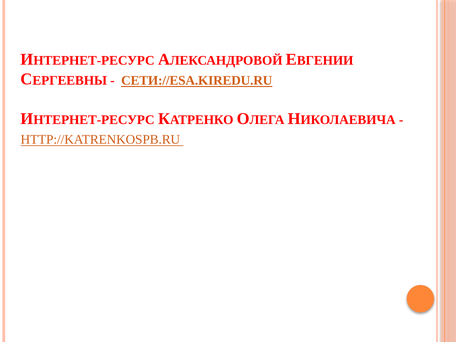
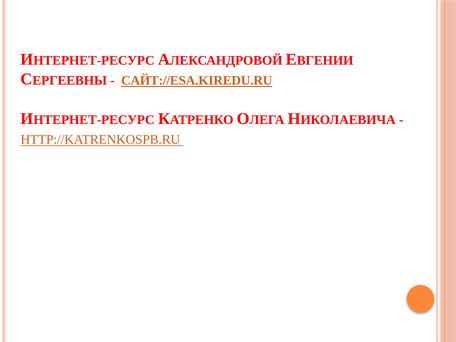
СЕТИ://ESA.KIREDU.RU: СЕТИ://ESA.KIREDU.RU -> САЙТ://ESA.KIREDU.RU (197, 80)
